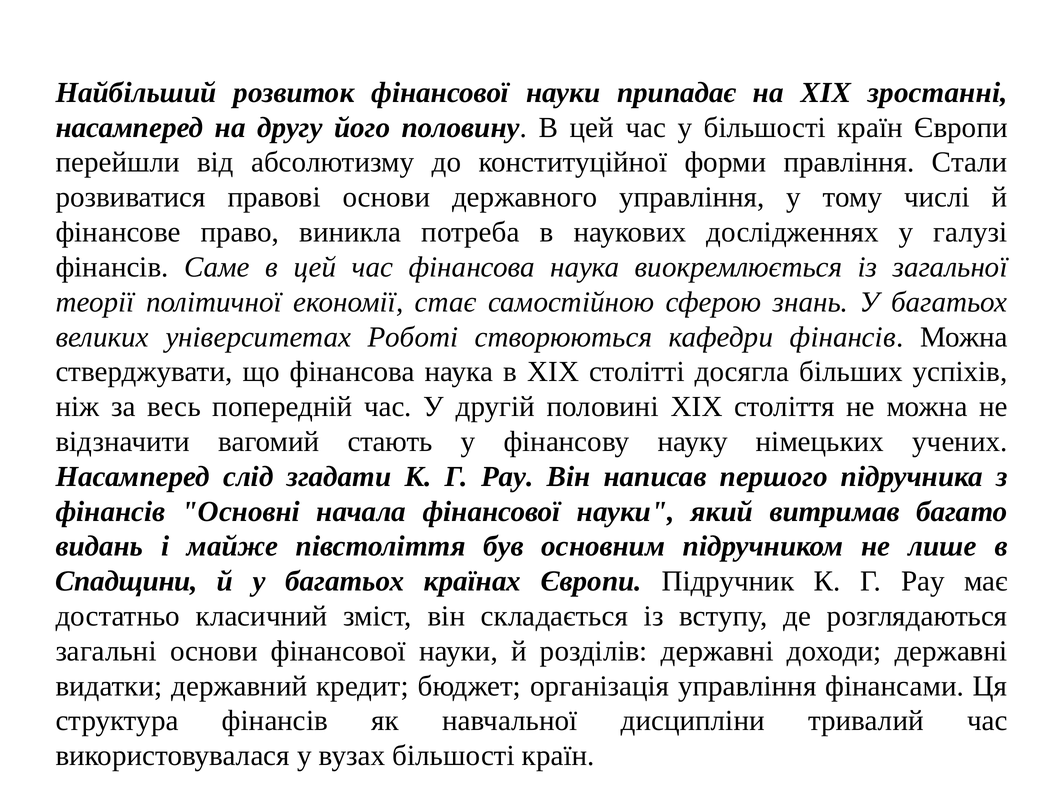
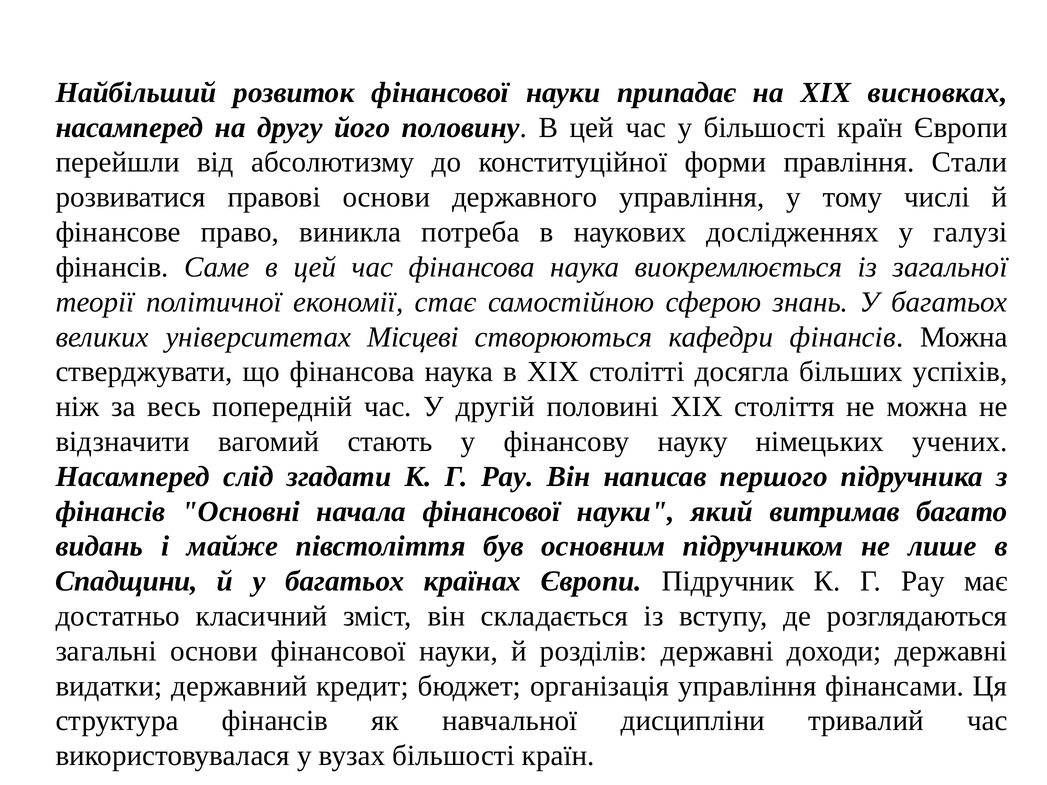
зростанні: зростанні -> висновках (938, 93)
Роботі: Роботі -> Місцеві (413, 337)
